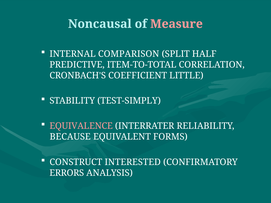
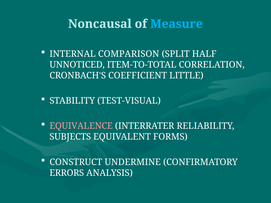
Measure colour: pink -> light blue (176, 24)
PREDICTIVE: PREDICTIVE -> UNNOTICED (77, 65)
TEST-SIMPLY: TEST-SIMPLY -> TEST-VISUAL (129, 101)
BECAUSE: BECAUSE -> SUBJECTS (70, 137)
INTERESTED: INTERESTED -> UNDERMINE (133, 162)
